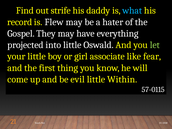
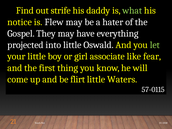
what colour: light blue -> light green (132, 11)
record: record -> notice (20, 22)
evil: evil -> flirt (78, 79)
Within: Within -> Waters (122, 79)
